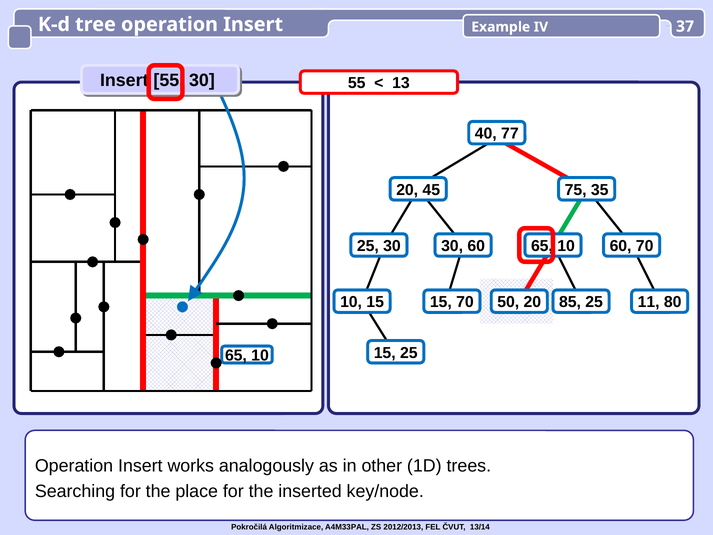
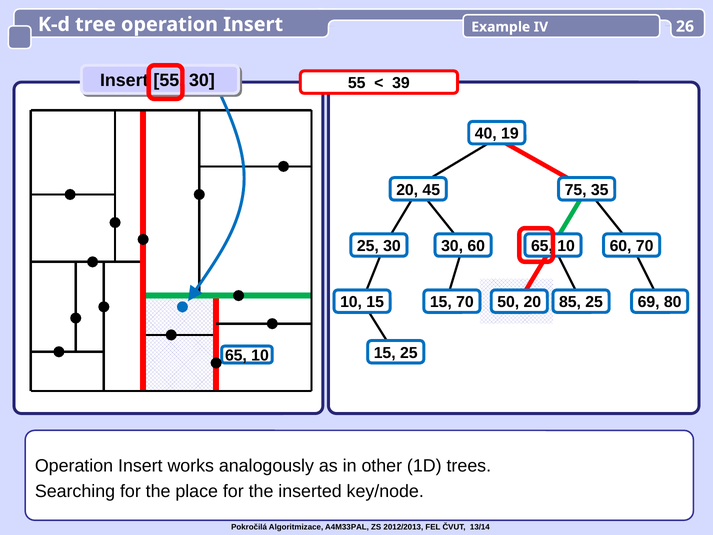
37: 37 -> 26 (685, 26)
13: 13 -> 39 (401, 83)
77: 77 -> 19 (510, 134)
11: 11 -> 69 (649, 302)
